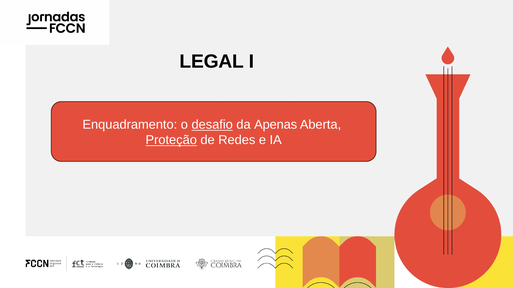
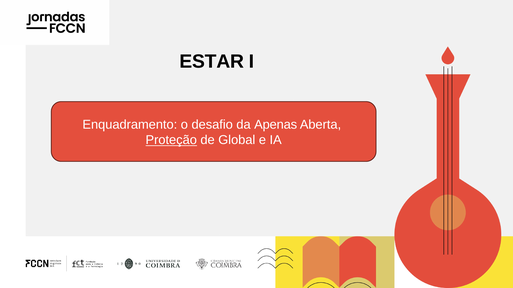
LEGAL: LEGAL -> ESTAR (212, 62)
desafio underline: present -> none (212, 125)
Redes: Redes -> Global (237, 140)
